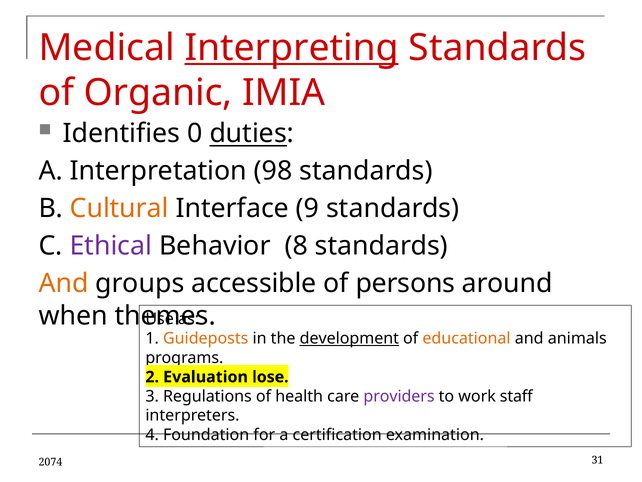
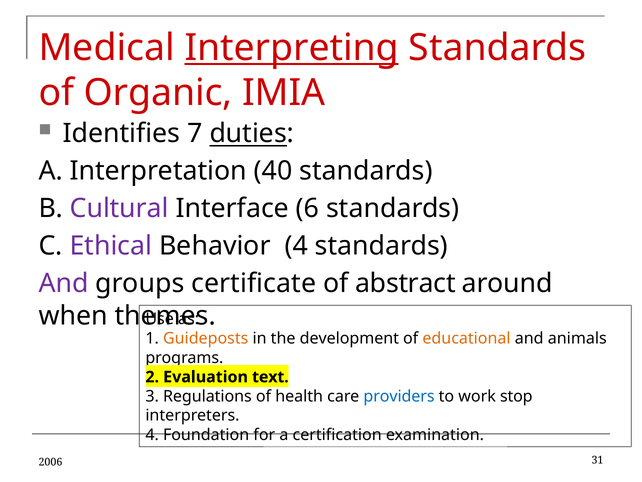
0: 0 -> 7 (195, 133)
98: 98 -> 40 (273, 171)
Cultural colour: orange -> purple (119, 208)
9: 9 -> 6 (308, 208)
Behavior 8: 8 -> 4 (296, 246)
And colour: orange -> purple (64, 283)
accessible: accessible -> certificate (254, 283)
persons: persons -> abstract (405, 283)
development underline: present -> none (349, 338)
lose: lose -> text (270, 377)
providers colour: purple -> blue (399, 396)
staff: staff -> stop (516, 396)
2074: 2074 -> 2006 (50, 462)
